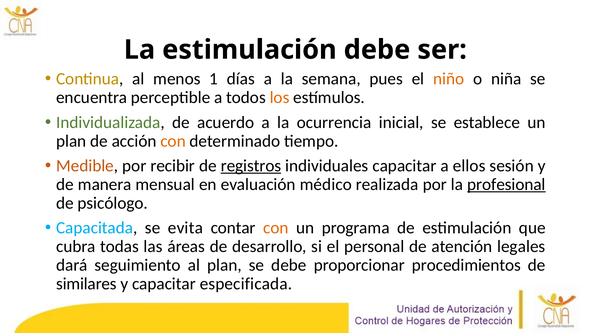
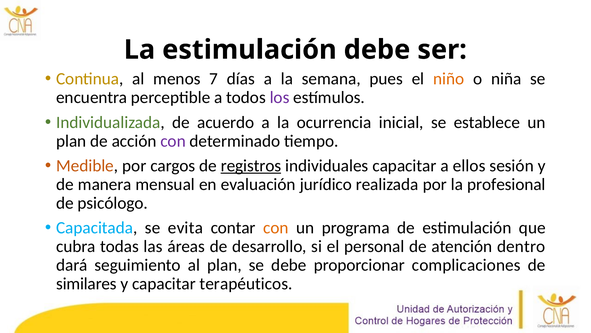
1: 1 -> 7 (214, 79)
los colour: orange -> purple (280, 97)
con colour: orange -> purple (173, 141)
recibir: recibir -> cargos (173, 165)
médico: médico -> jurídico (326, 184)
profesional underline: present -> none (506, 184)
legales: legales -> dentro (521, 246)
procedimientos: procedimientos -> complicaciones (466, 265)
especificada: especificada -> terapéuticos (246, 283)
